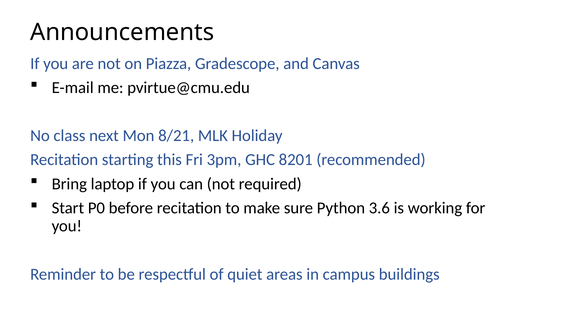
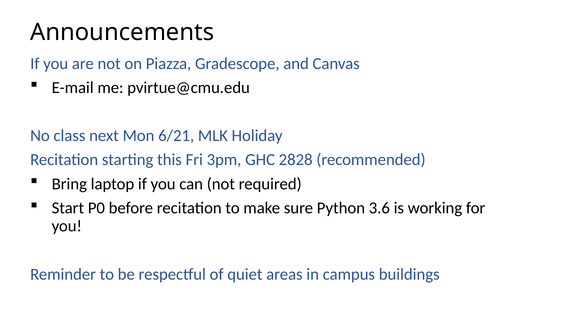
8/21: 8/21 -> 6/21 (176, 135)
8201: 8201 -> 2828 (296, 159)
